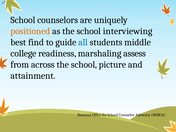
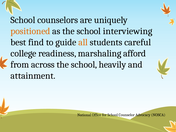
all colour: blue -> orange (83, 42)
middle: middle -> careful (138, 42)
assess: assess -> afford (135, 53)
picture: picture -> heavily (112, 65)
